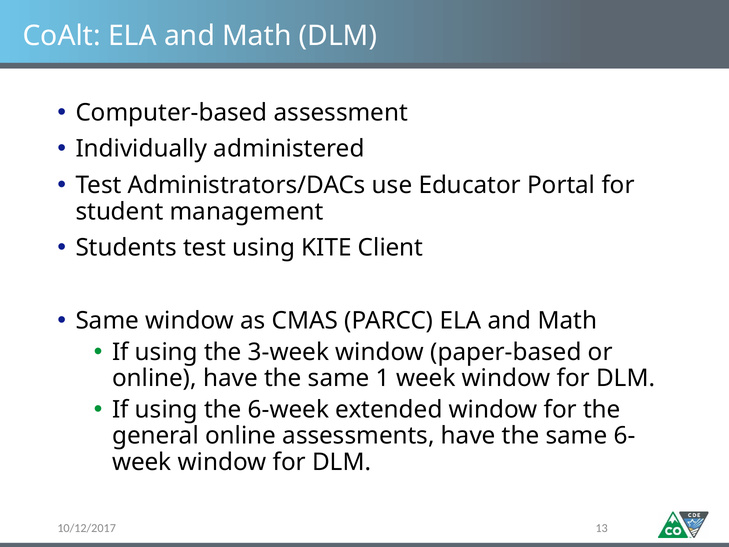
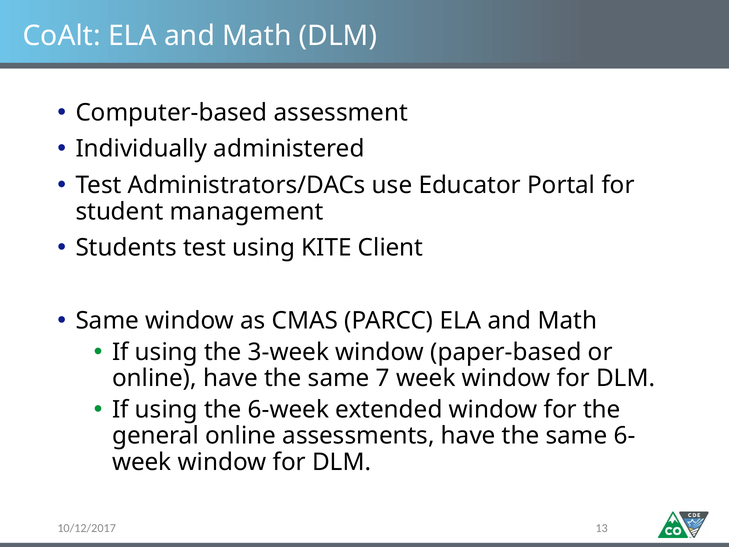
1: 1 -> 7 (383, 378)
